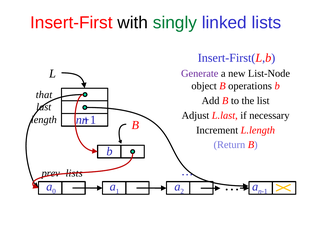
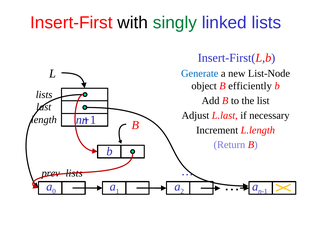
Generate colour: purple -> blue (200, 73)
operations: operations -> efficiently (250, 86)
that: that -> lists (44, 94)
